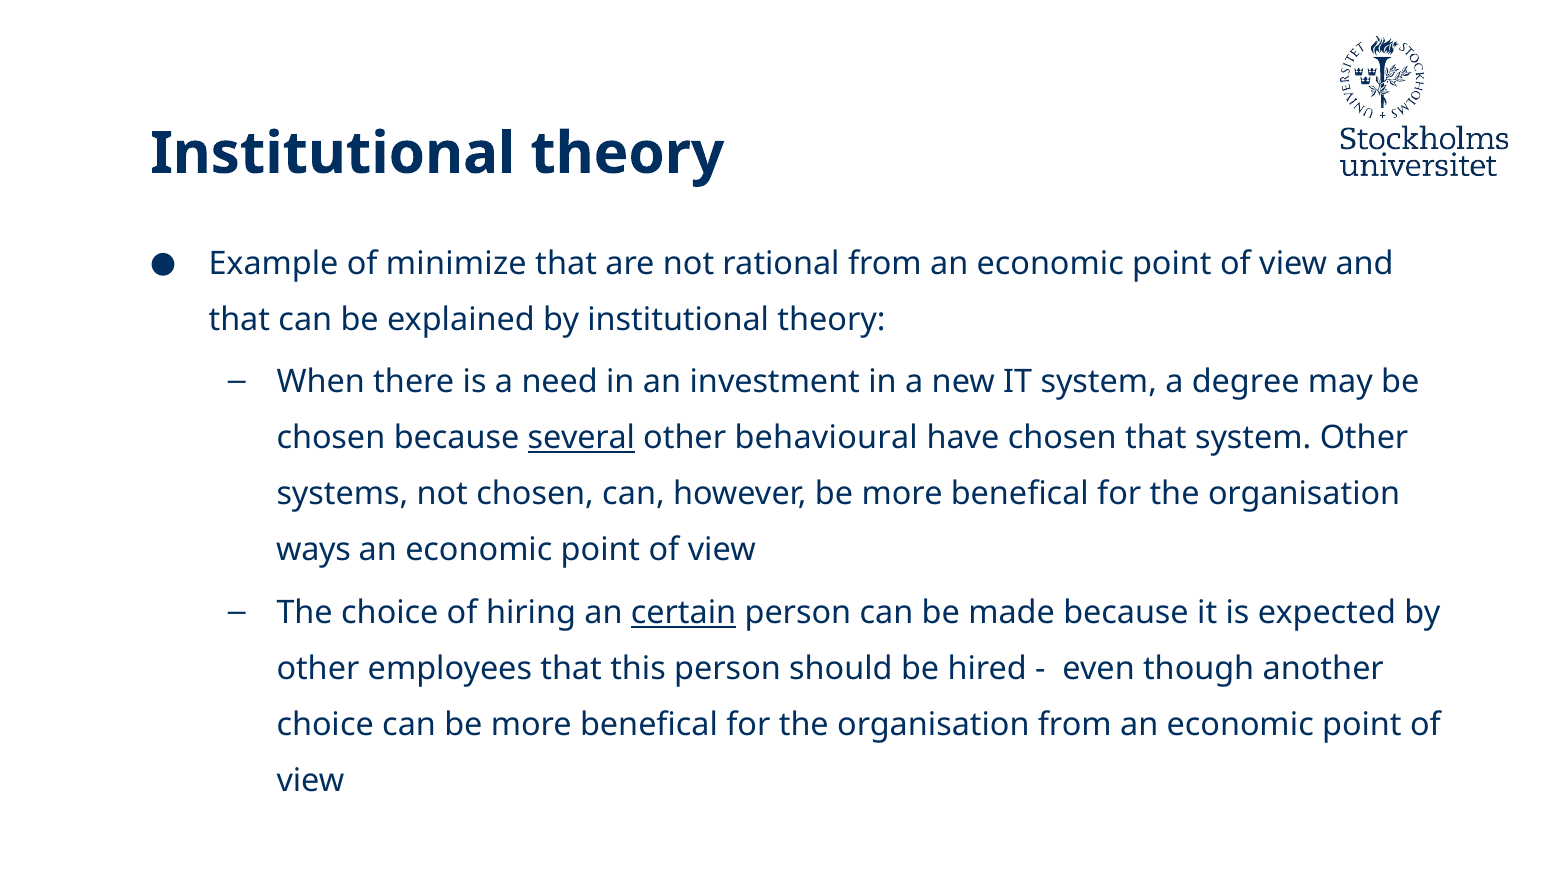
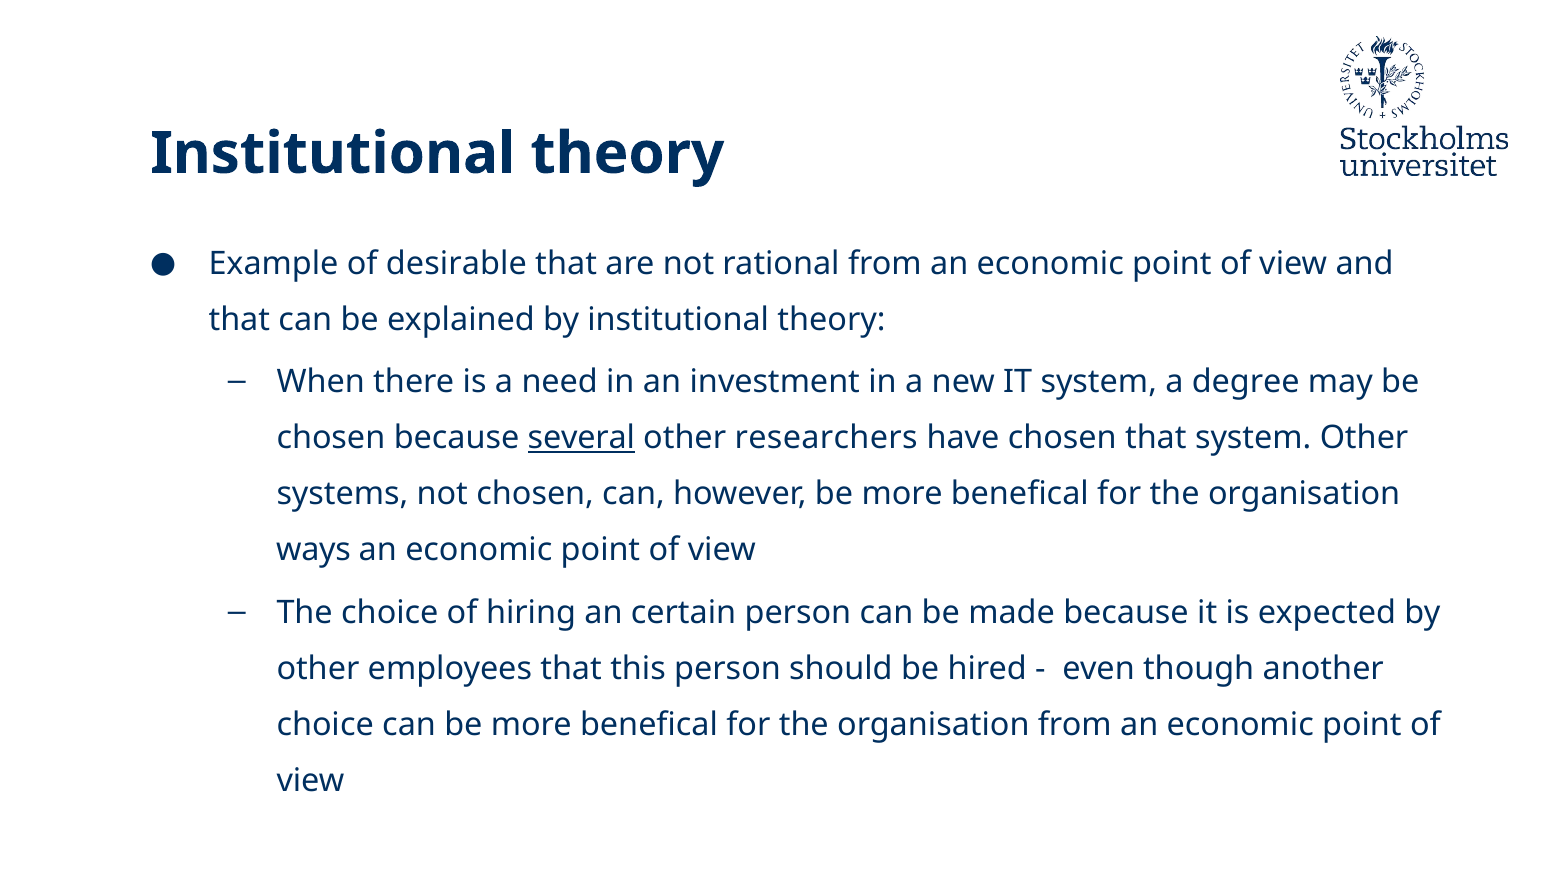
minimize: minimize -> desirable (456, 263)
behavioural: behavioural -> researchers (826, 438)
certain underline: present -> none (684, 612)
